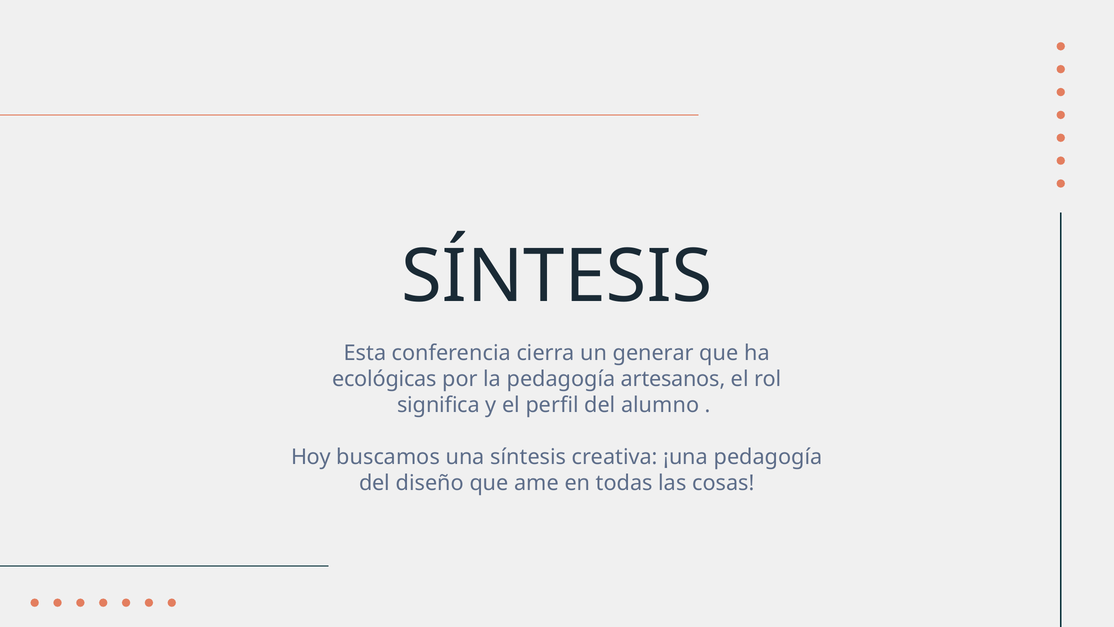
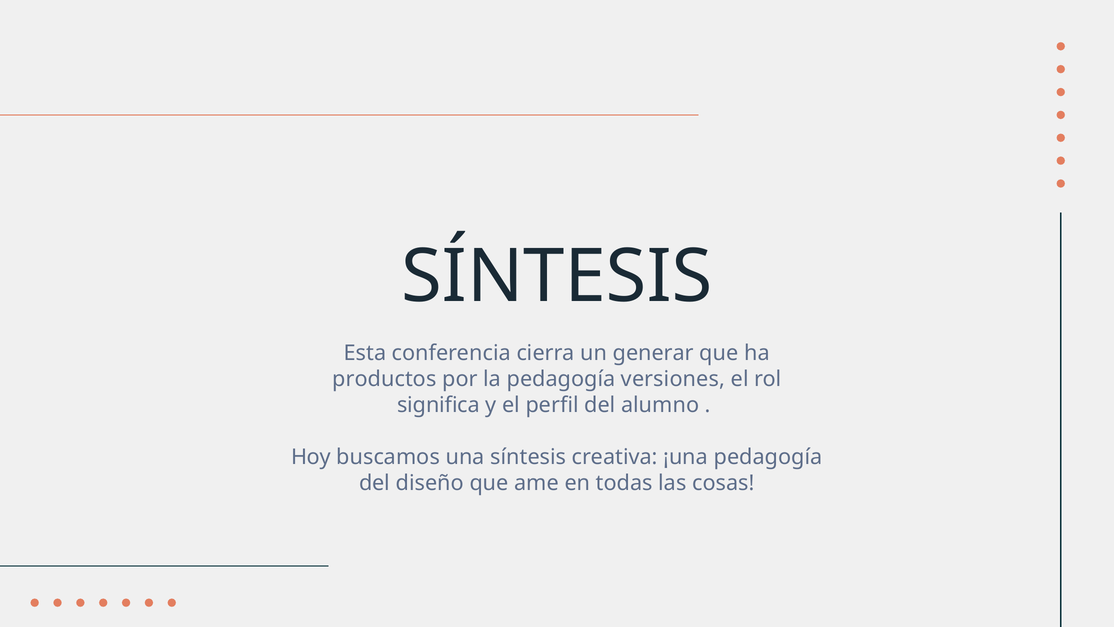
ecológicas: ecológicas -> productos (384, 379)
artesanos: artesanos -> versiones (673, 379)
